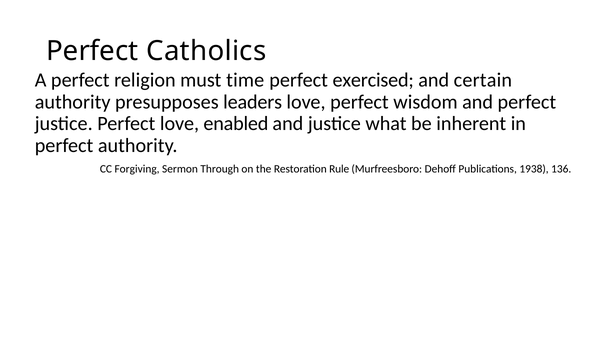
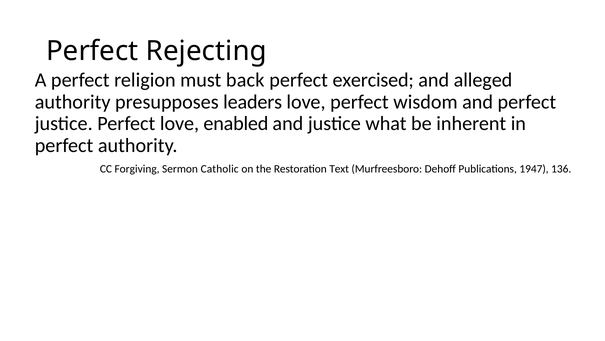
Catholics: Catholics -> Rejecting (206, 51)
time: time -> back (245, 80)
certain: certain -> alleged (483, 80)
Through: Through -> Catholic (220, 169)
Rule: Rule -> Text (339, 169)
1938: 1938 -> 1947 (534, 169)
